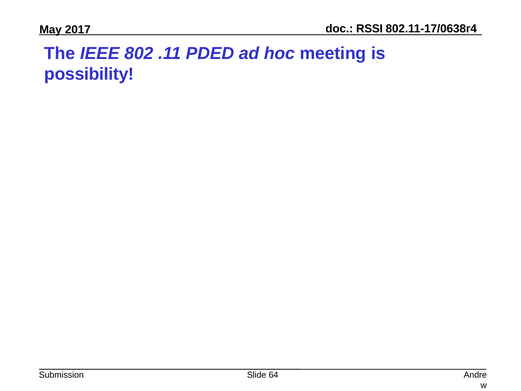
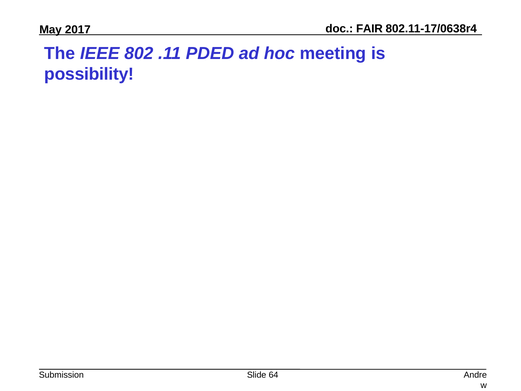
RSSI: RSSI -> FAIR (369, 29)
